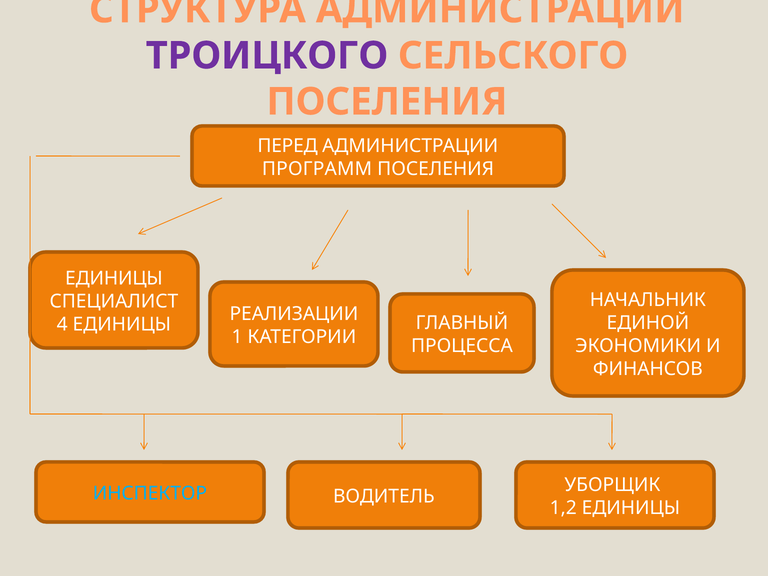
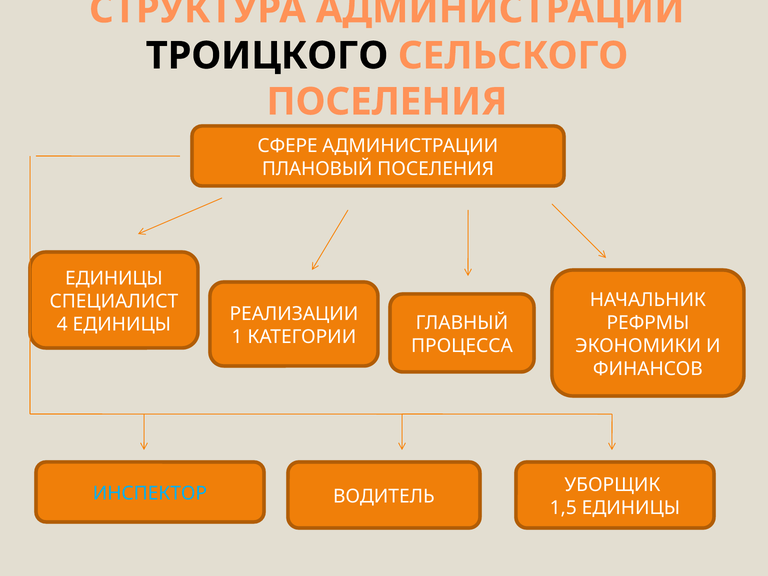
ТРОИЦКОГО colour: purple -> black (267, 56)
ПЕРЕД: ПЕРЕД -> СФЕРЕ (288, 146)
ПРОГРАММ: ПРОГРАММ -> ПЛАНОВЫЙ (317, 169)
ЕДИНОЙ: ЕДИНОЙ -> РЕФРМЫ (648, 323)
1,2: 1,2 -> 1,5 (563, 508)
